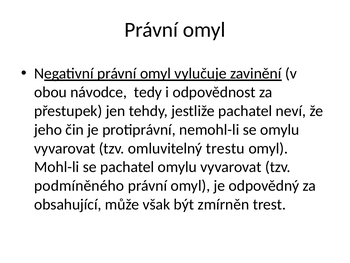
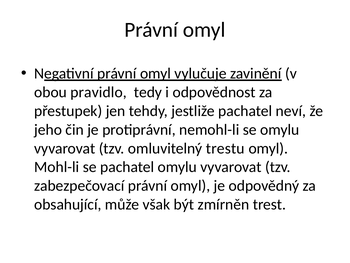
návodce: návodce -> pravidlo (99, 92)
podmíněného: podmíněného -> zabezpečovací (79, 185)
